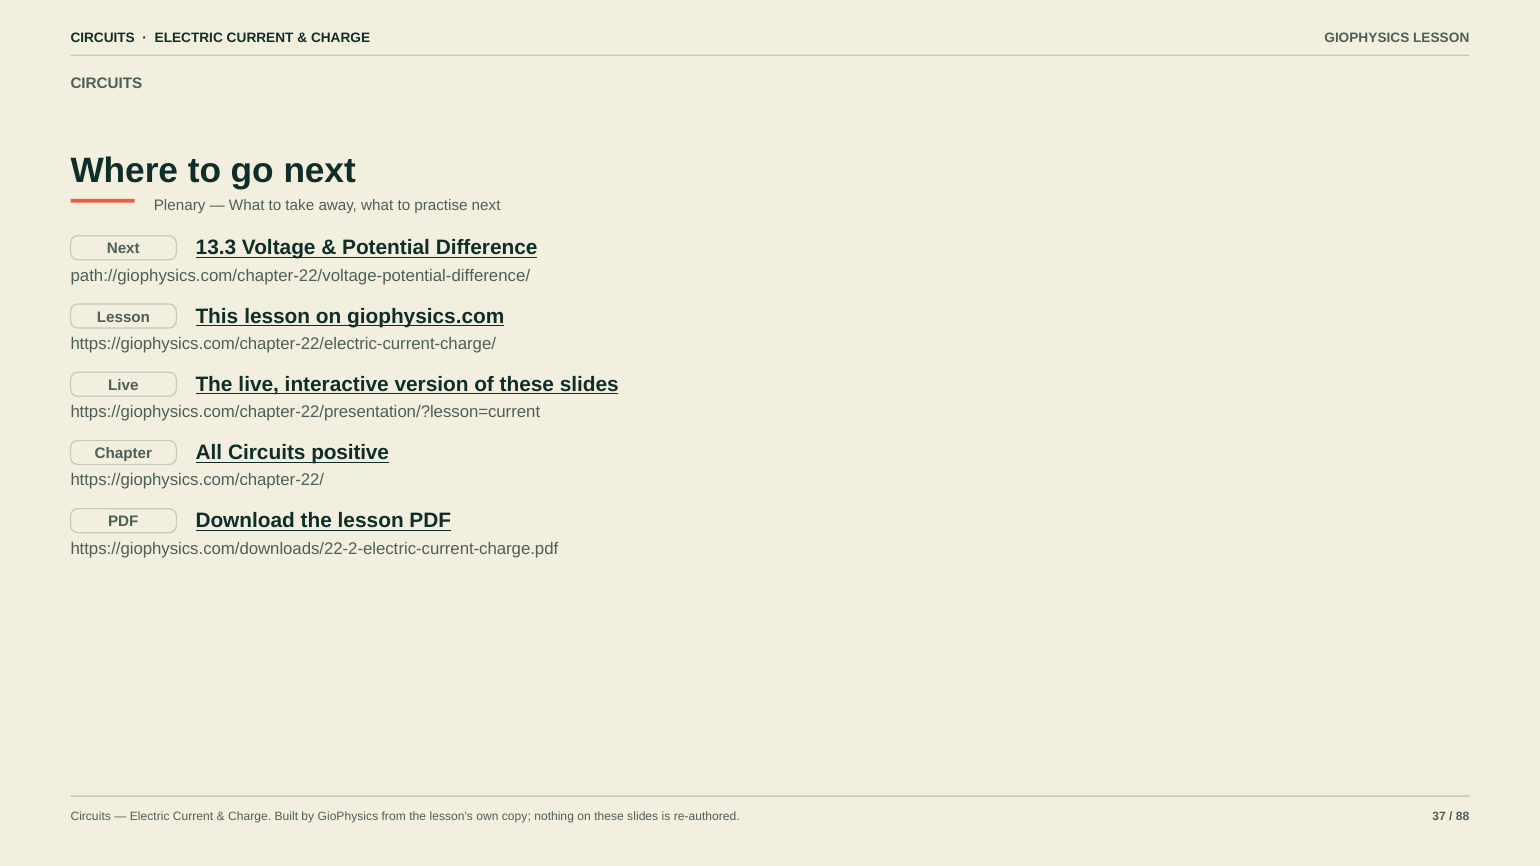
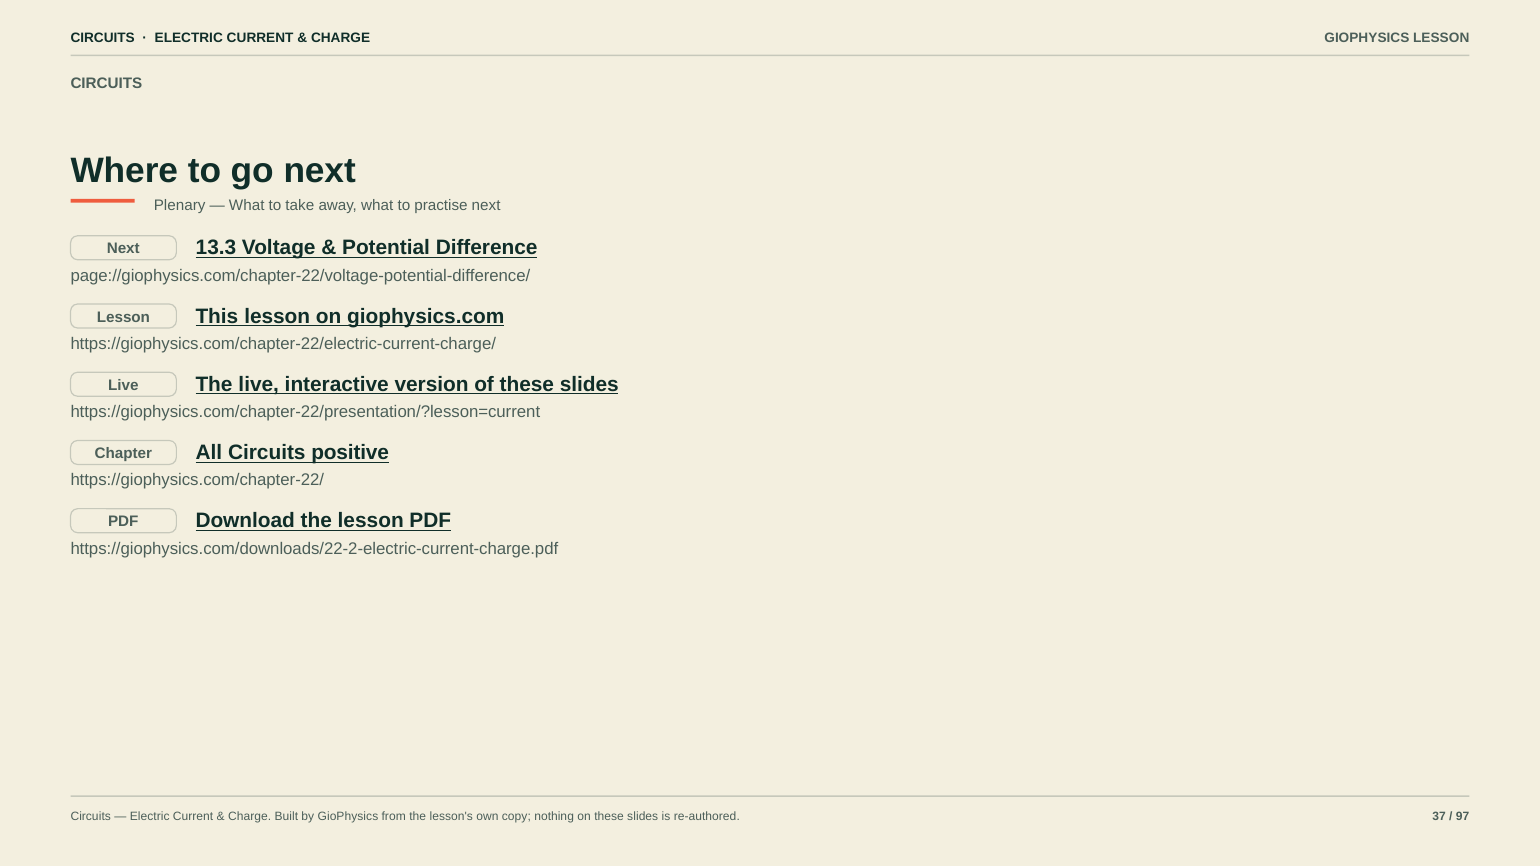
path://giophysics.com/chapter-22/voltage-potential-difference/: path://giophysics.com/chapter-22/voltage-potential-difference/ -> page://giophysics.com/chapter-22/voltage-potential-difference/ (300, 276)
88: 88 -> 97 (1463, 817)
